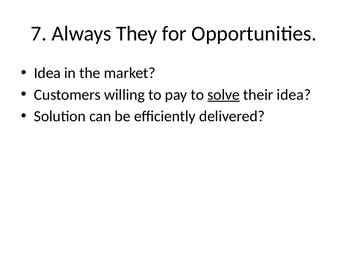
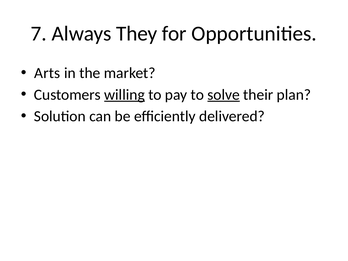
Idea: Idea -> Arts (47, 73)
willing underline: none -> present (124, 95)
their idea: idea -> plan (294, 95)
